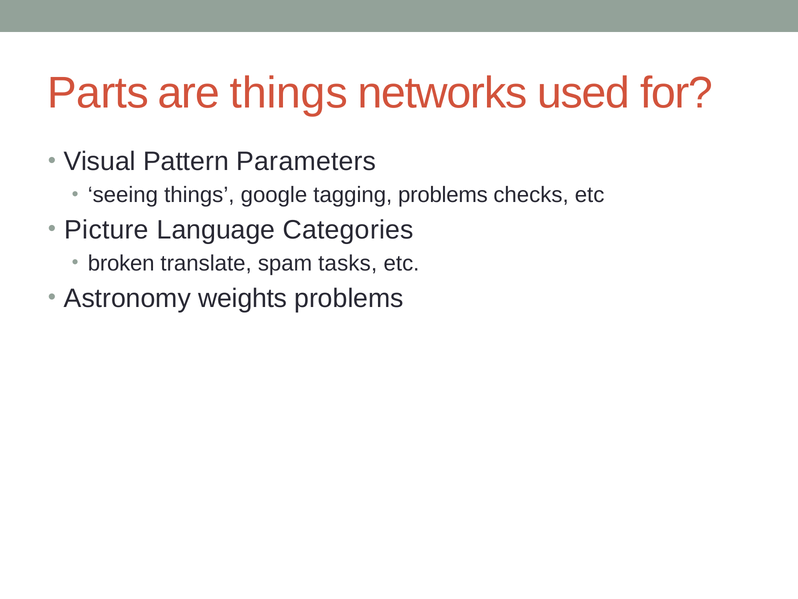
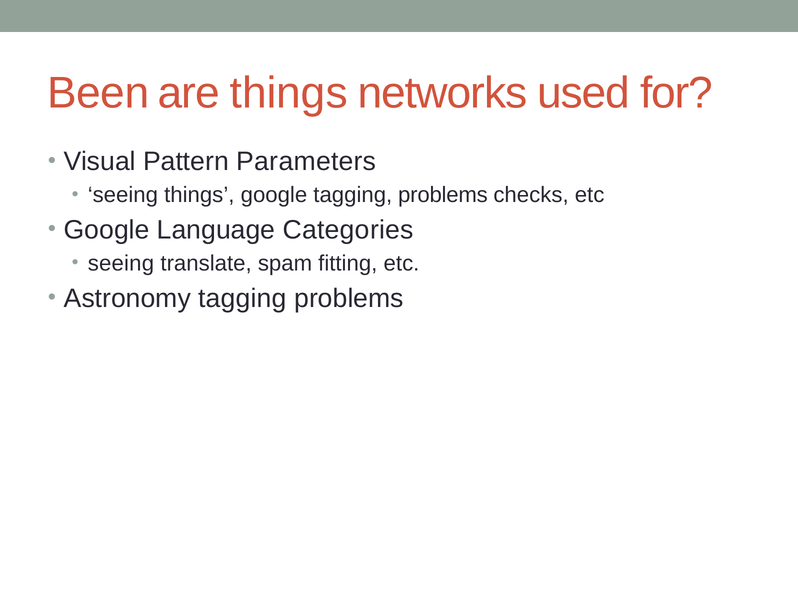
Parts: Parts -> Been (98, 93)
Picture: Picture -> Google (107, 230)
broken: broken -> seeing (121, 263)
tasks: tasks -> fitting (348, 263)
Astronomy weights: weights -> tagging (243, 298)
